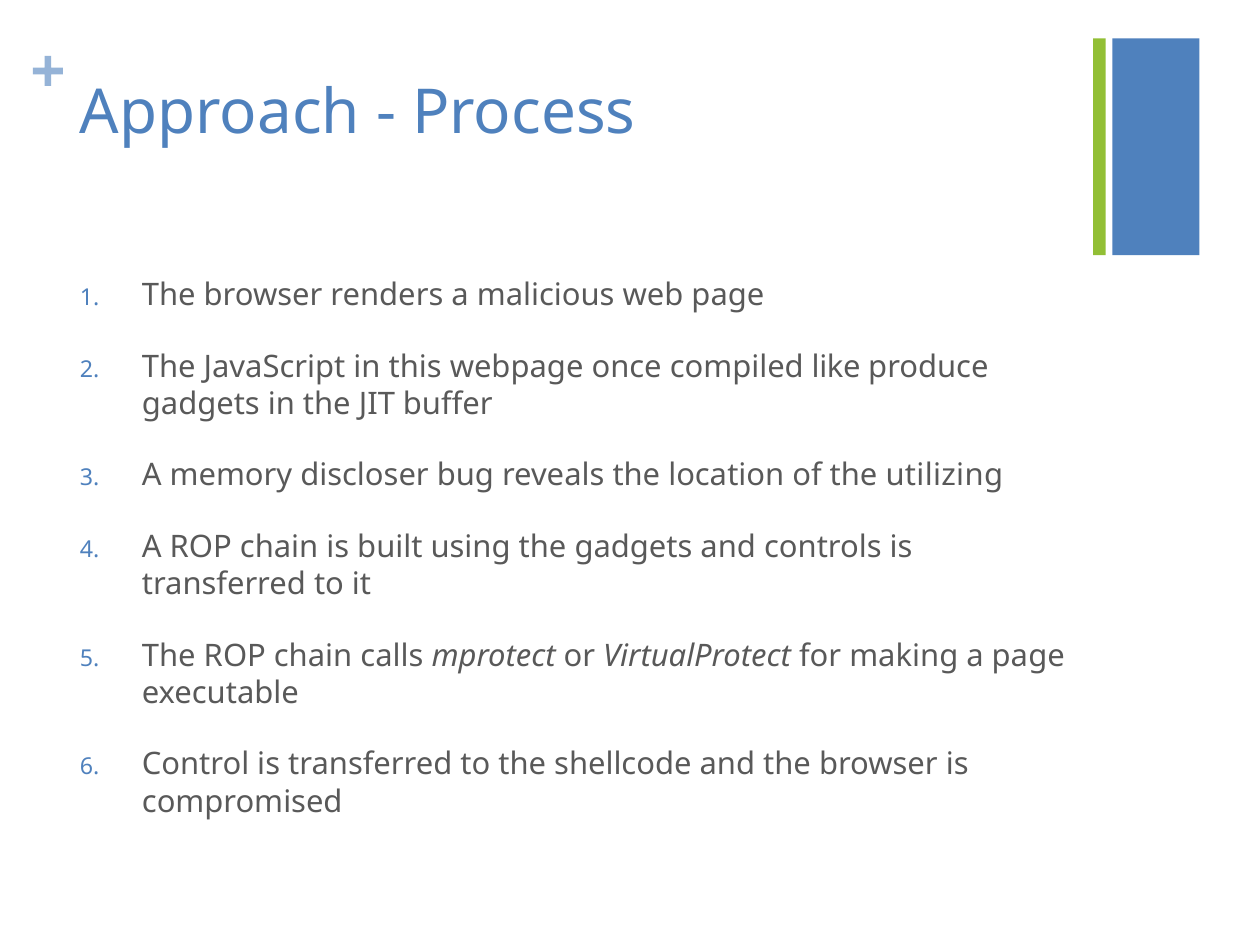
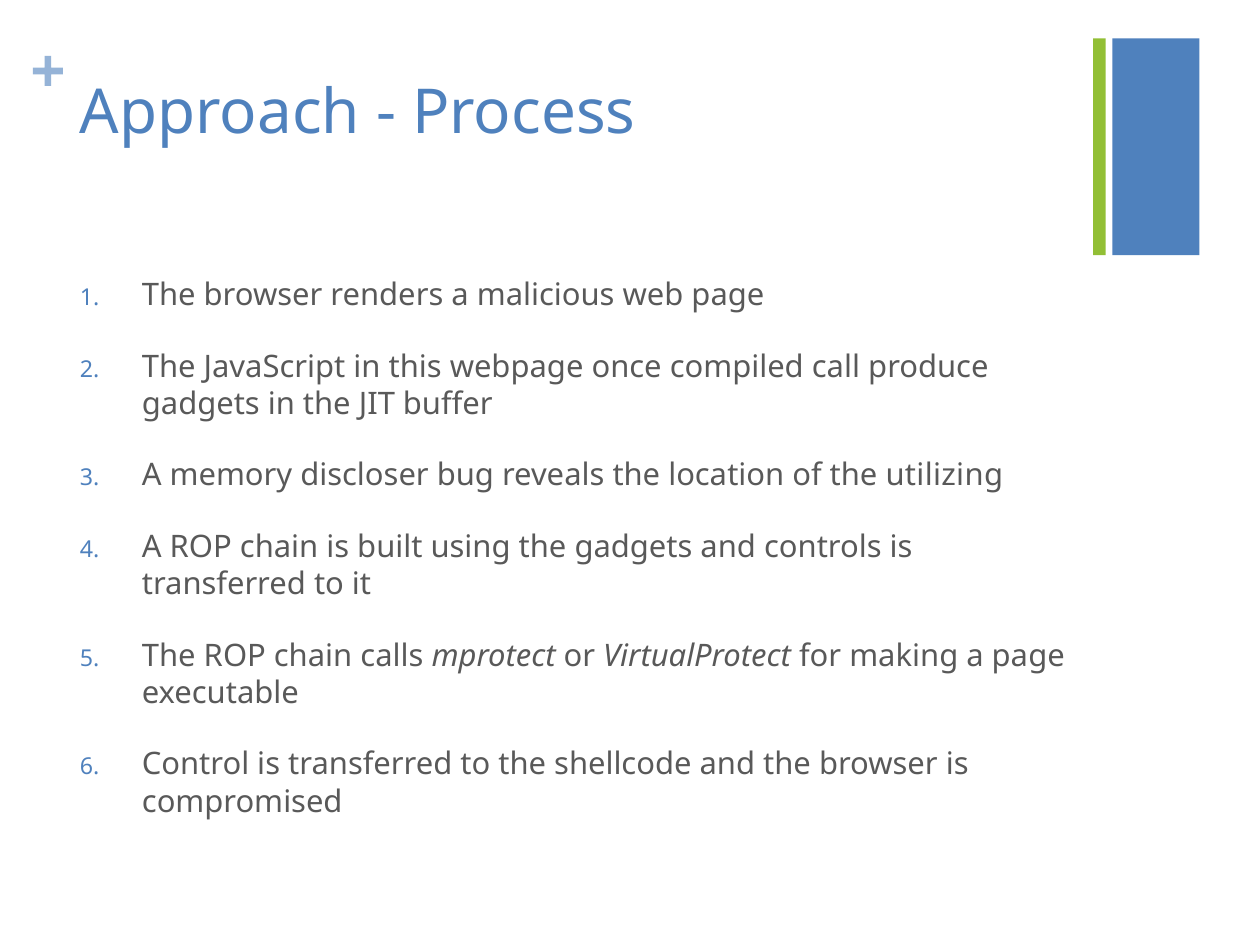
like: like -> call (836, 367)
